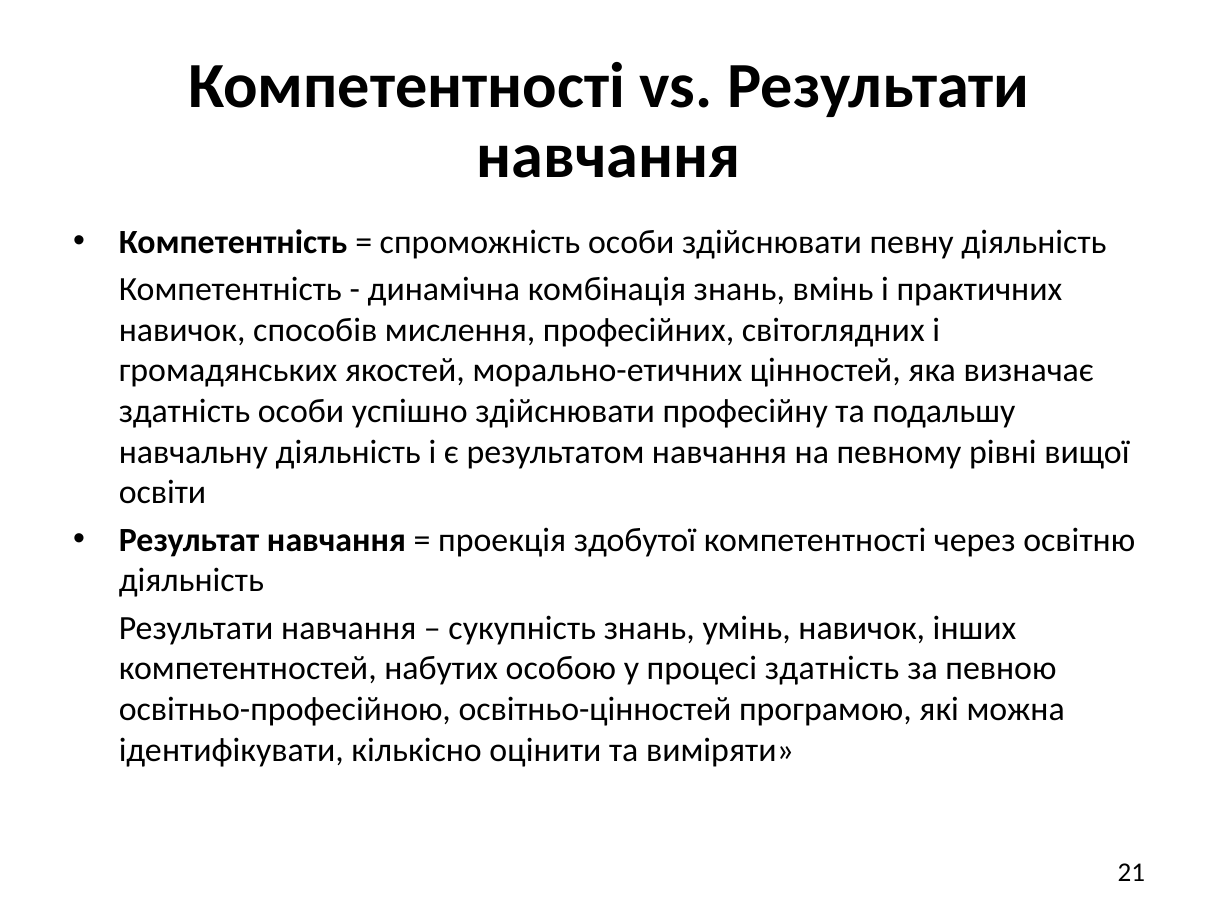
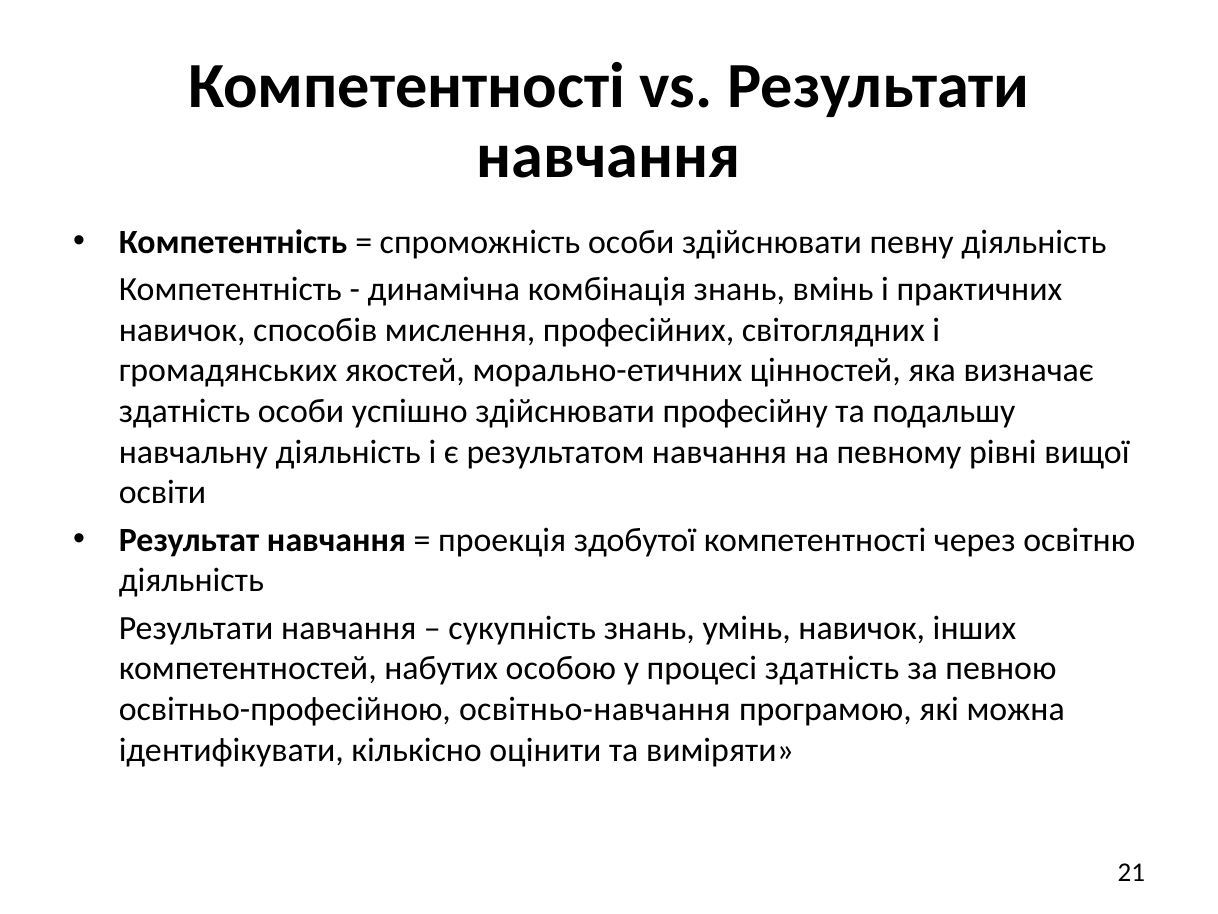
освітньо-цінностей: освітньо-цінностей -> освітньо-навчання (595, 709)
